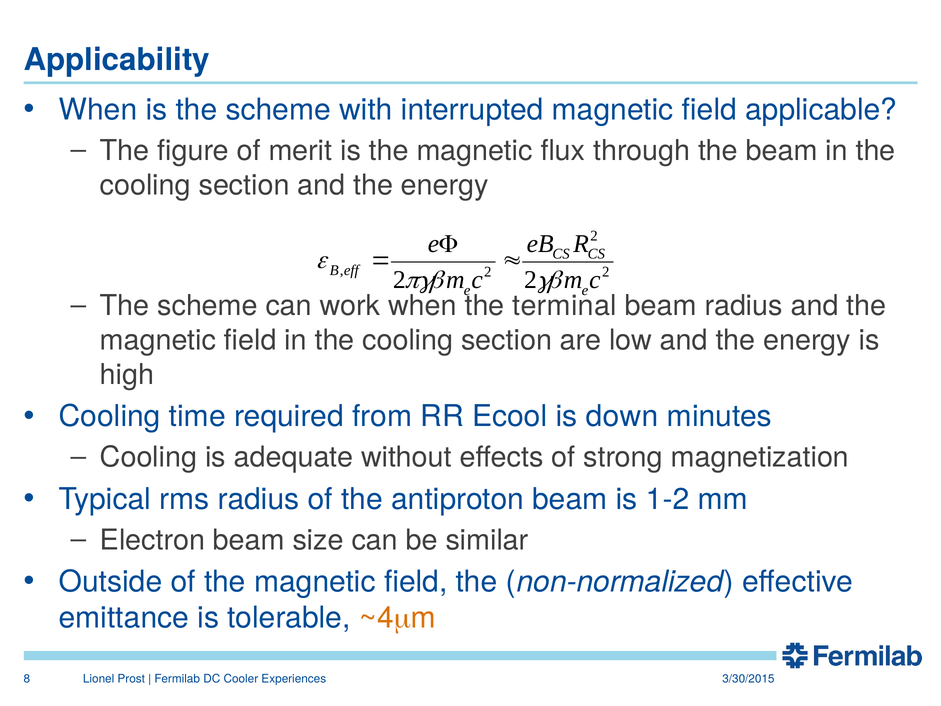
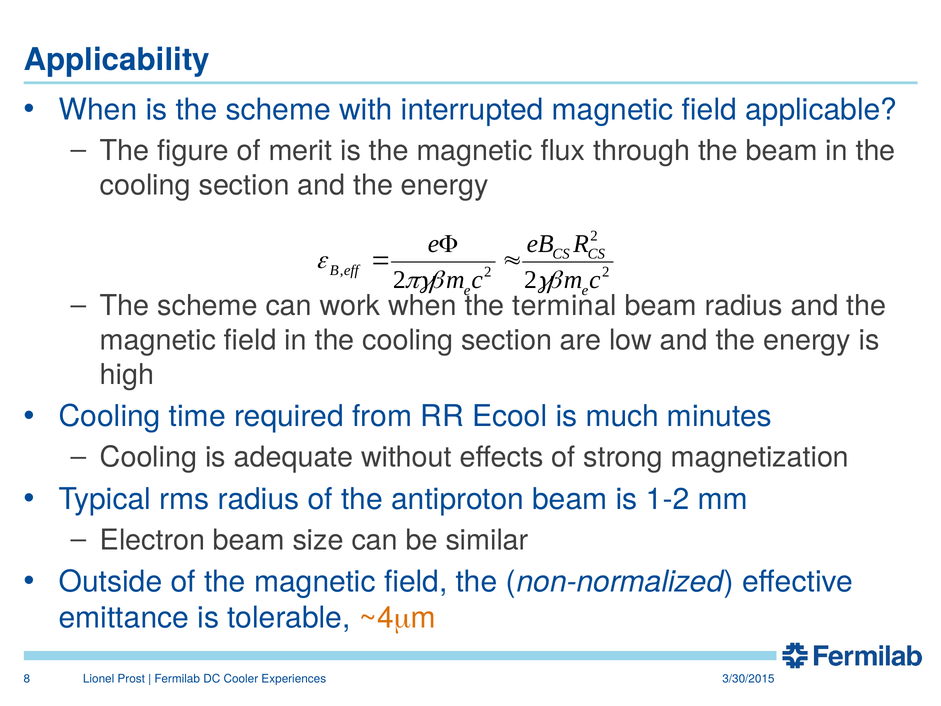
down: down -> much (622, 416)
